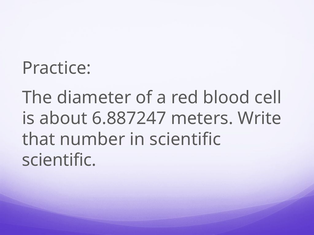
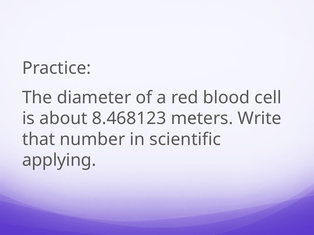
6.887247: 6.887247 -> 8.468123 (129, 119)
scientific: scientific -> applying (59, 161)
